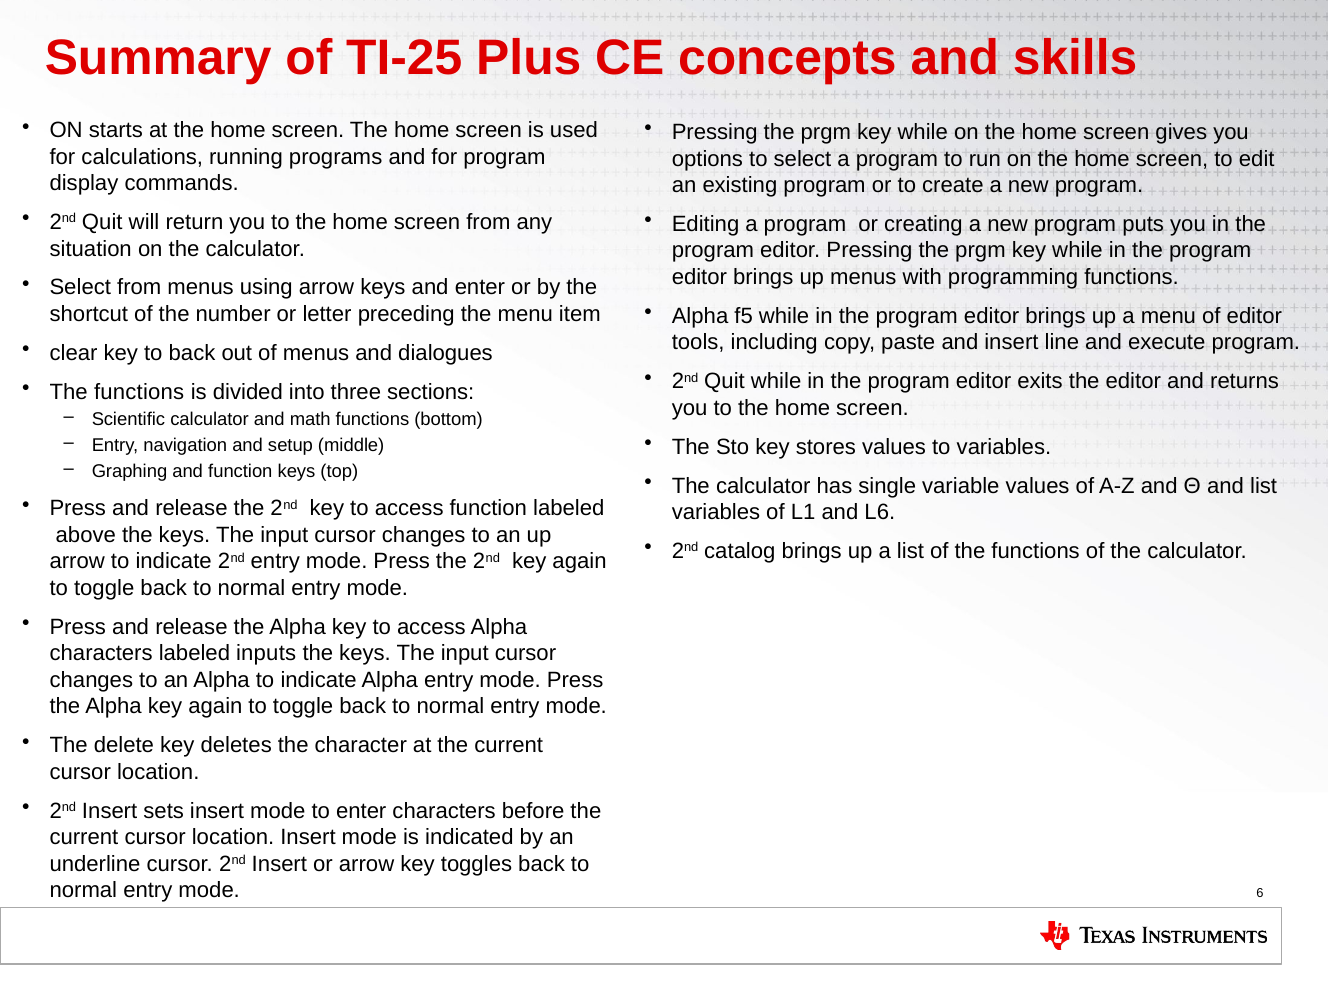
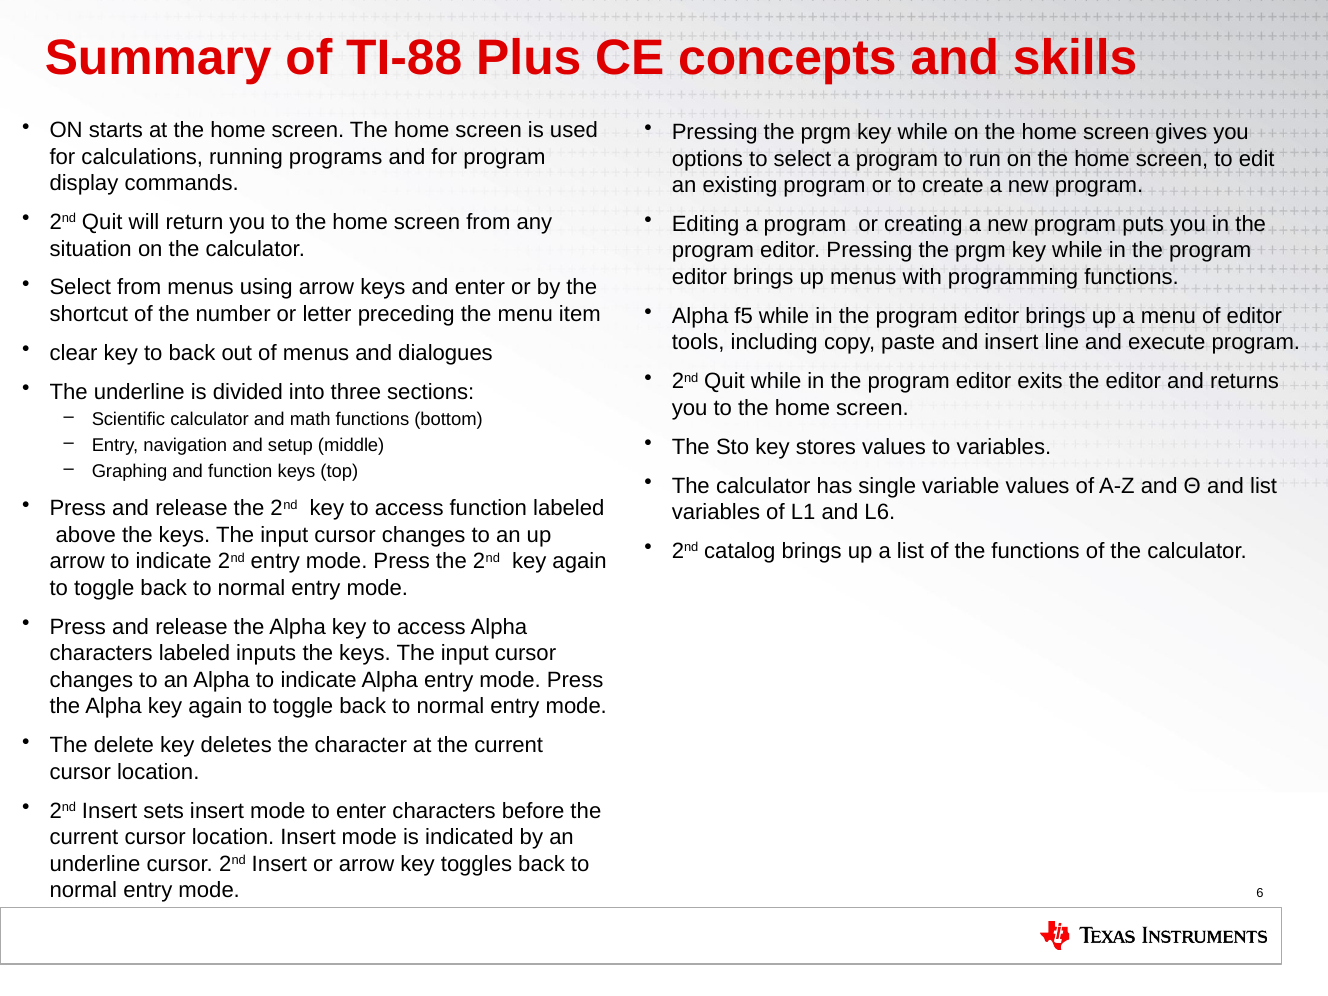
TI-25: TI-25 -> TI-88 (404, 58)
functions: functions -> underline (139, 392)
